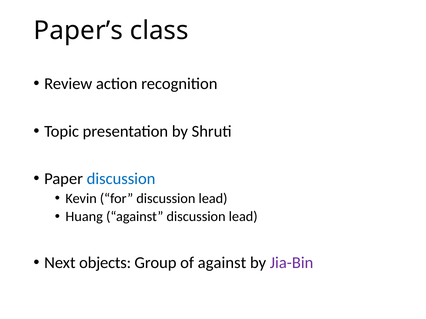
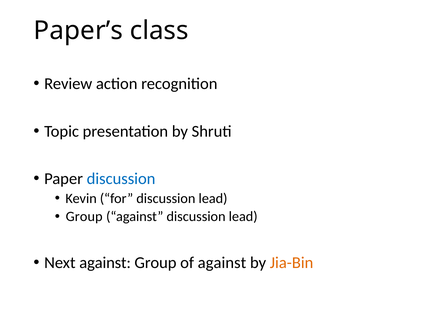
Huang: Huang -> Group (84, 217)
Next objects: objects -> against (105, 263)
Jia-Bin colour: purple -> orange (292, 263)
